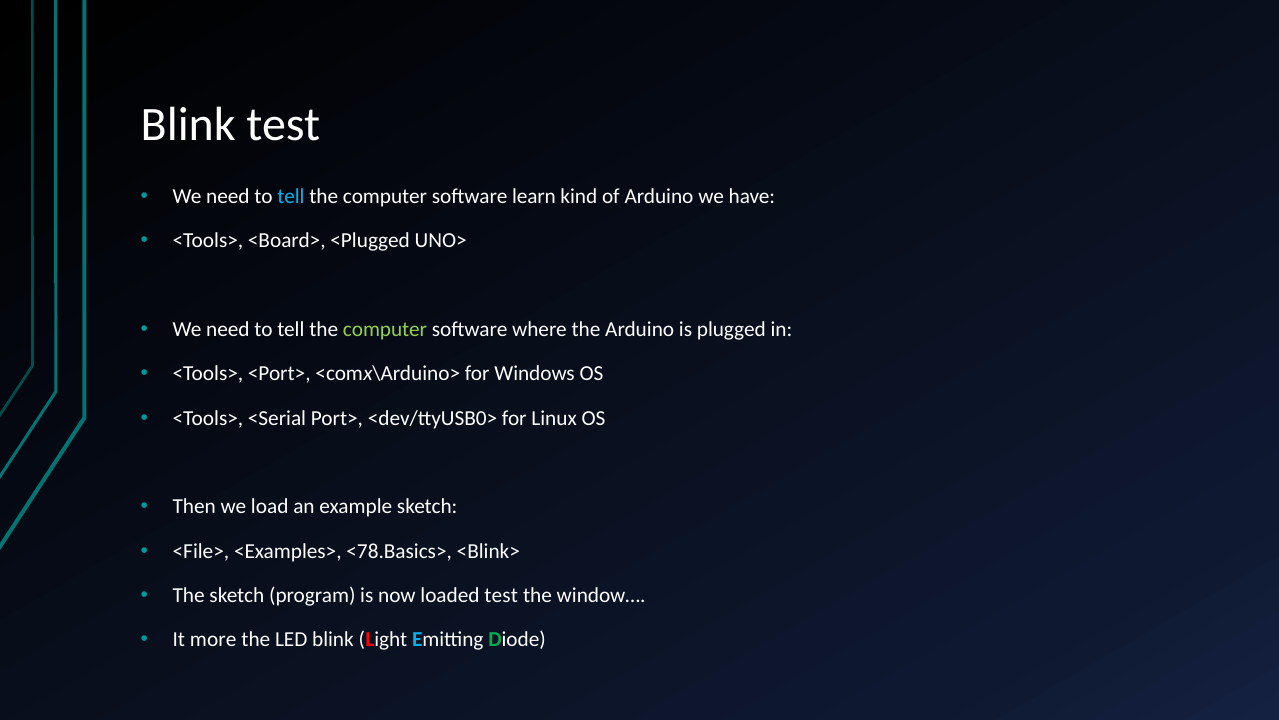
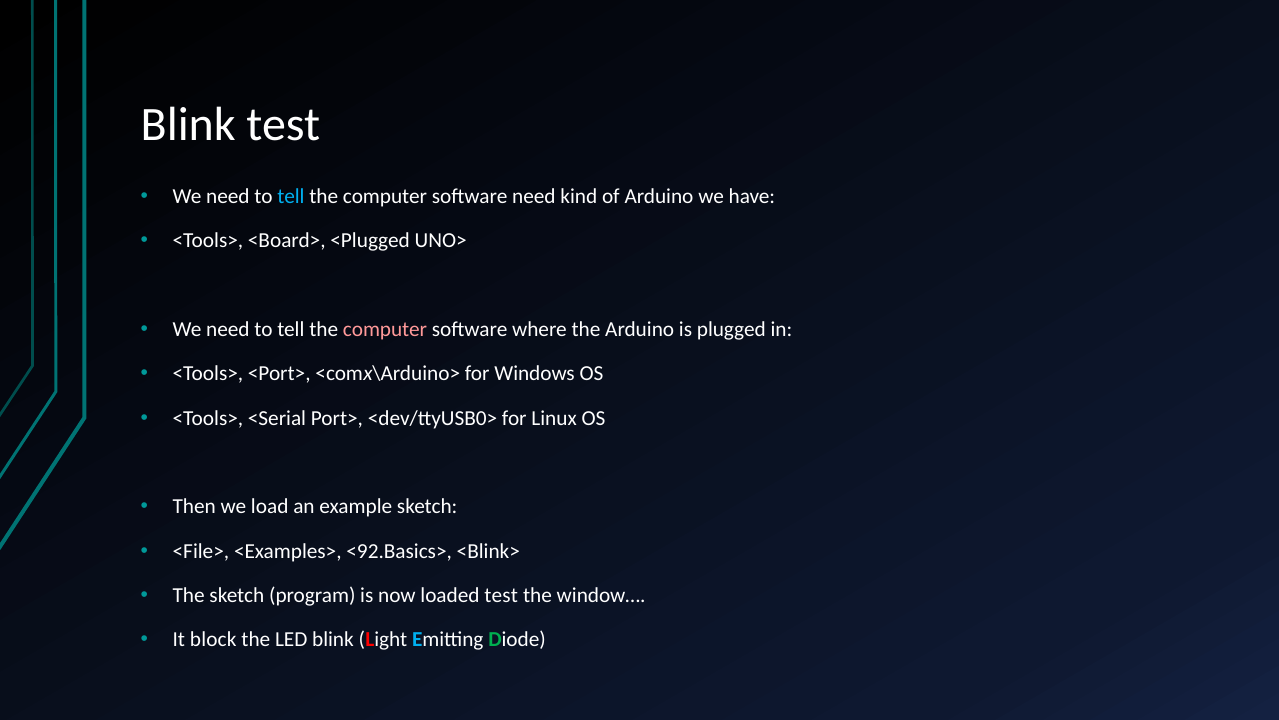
software learn: learn -> need (534, 196)
computer colour: light green -> pink (385, 329)
<78.Basics>: <78.Basics> -> <92.Basics> (399, 551)
more: more -> block (213, 639)
